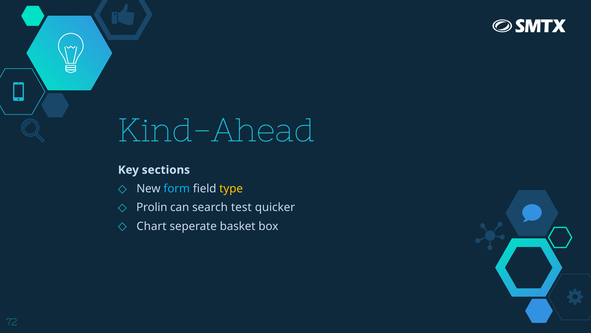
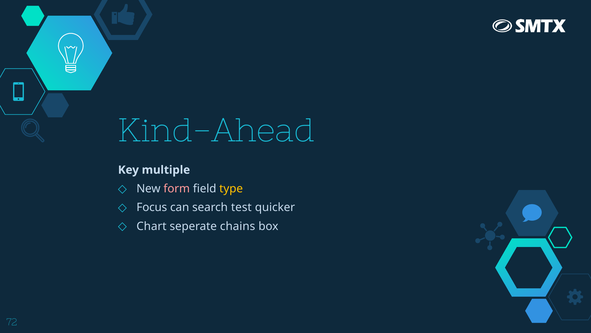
sections: sections -> multiple (166, 170)
form colour: light blue -> pink (177, 188)
Prolin: Prolin -> Focus (152, 207)
basket: basket -> chains (238, 226)
